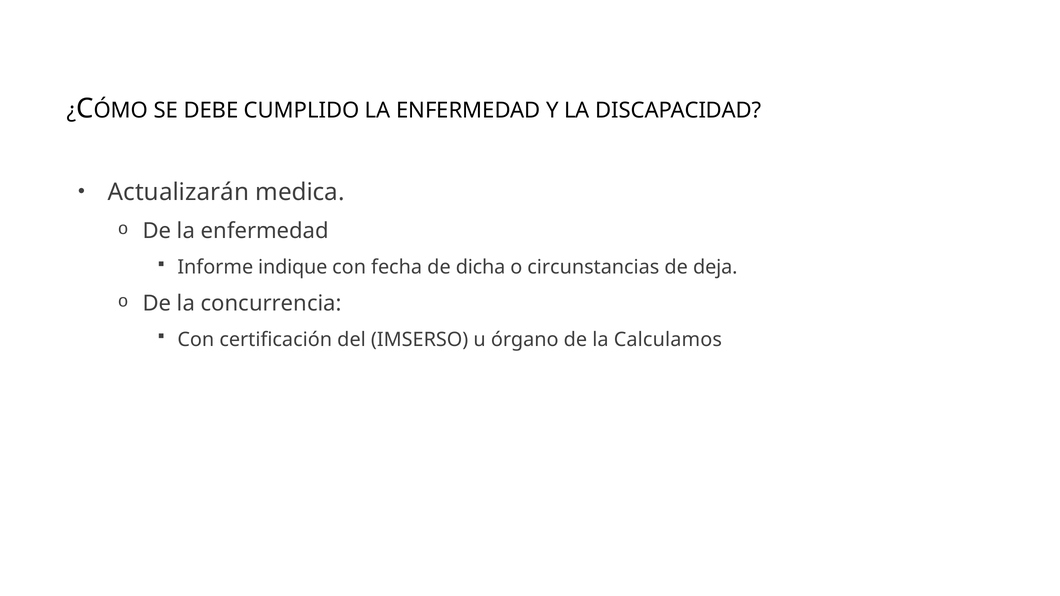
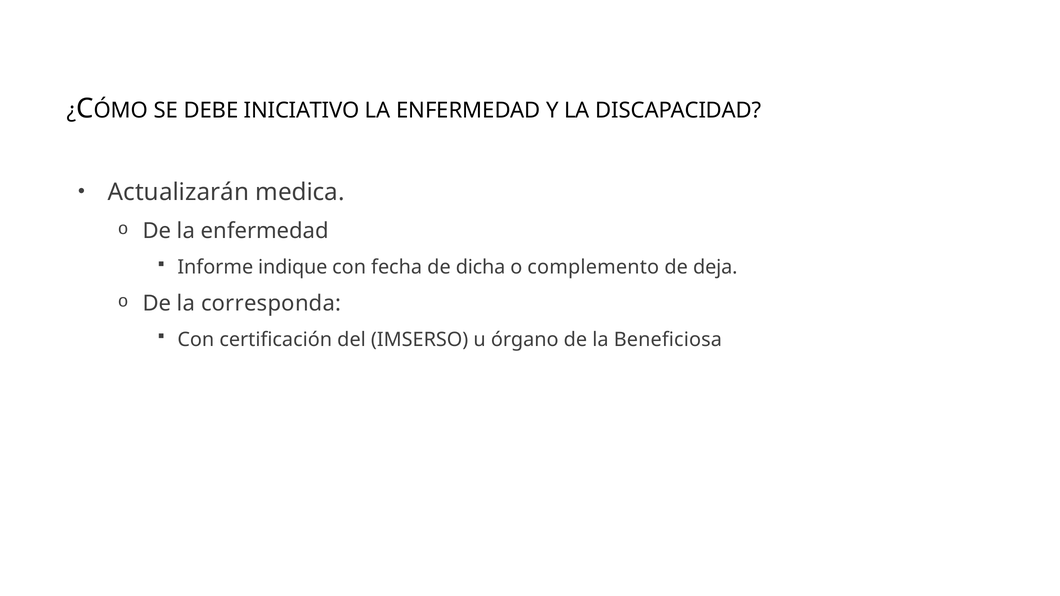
CUMPLIDO: CUMPLIDO -> INICIATIVO (302, 110)
circunstancias: circunstancias -> complemento (593, 267)
concurrencia: concurrencia -> corresponda (271, 304)
Calculamos: Calculamos -> Beneficiosa (668, 340)
